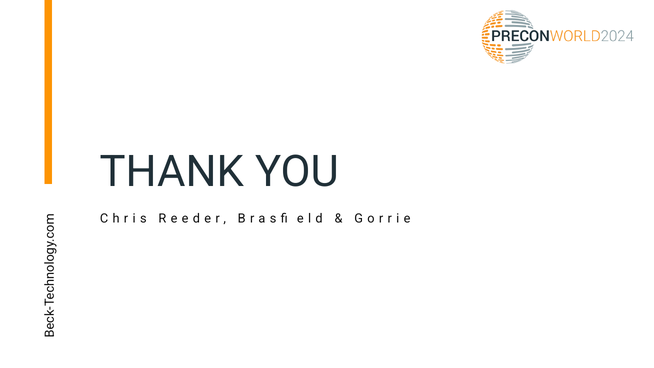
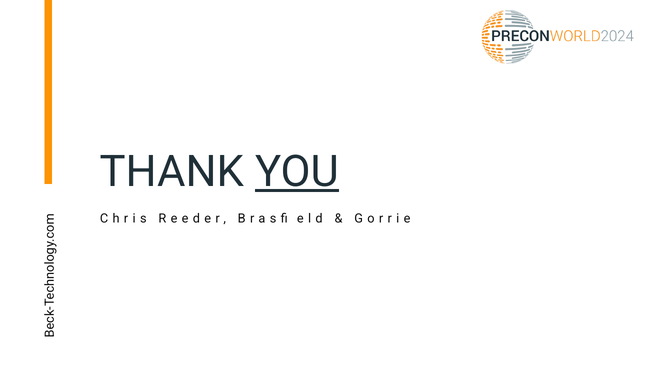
YOU underline: none -> present (297, 172)
